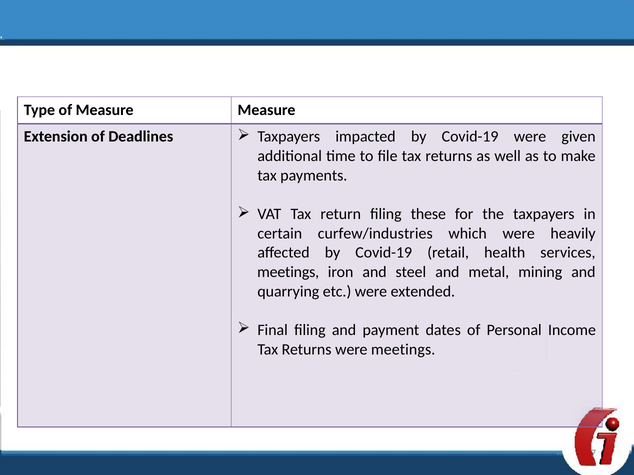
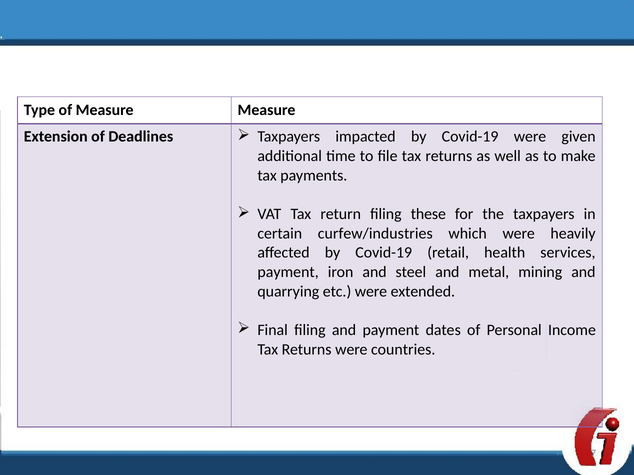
meetings: meetings -> payment (288, 272)
were meetings: meetings -> countries (403, 350)
